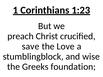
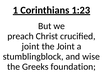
save: save -> joint (31, 47)
the Love: Love -> Joint (66, 47)
